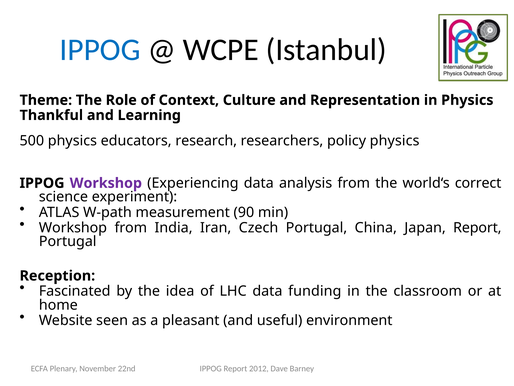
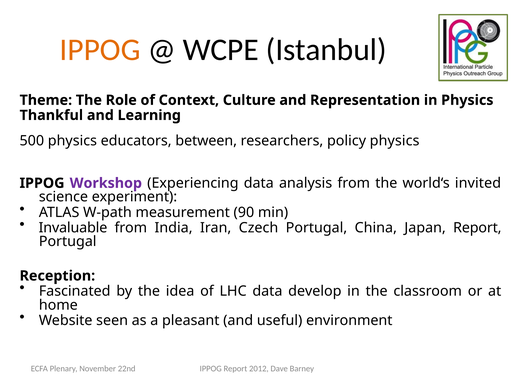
IPPOG colour: blue -> orange (100, 50)
research: research -> between (206, 141)
correct: correct -> invited (478, 183)
Workshop: Workshop -> Invaluable (73, 227)
funding: funding -> develop (315, 291)
